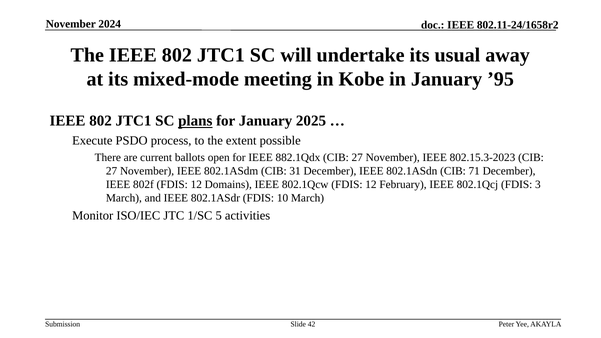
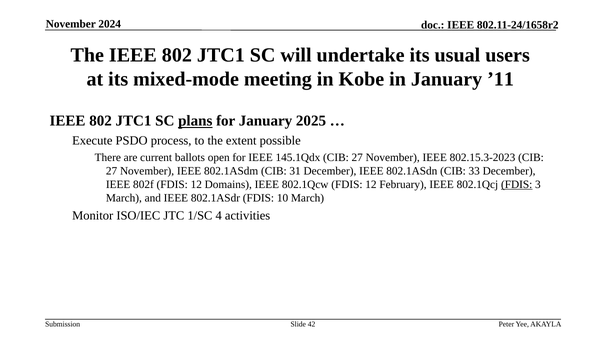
away: away -> users (508, 55)
’95: ’95 -> ’11 (501, 79)
882.1Qdx: 882.1Qdx -> 145.1Qdx (298, 158)
71: 71 -> 33 (474, 171)
FDIS underline: none -> present (517, 185)
5: 5 -> 4 (219, 216)
